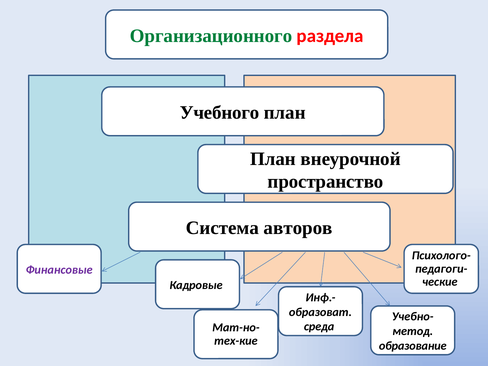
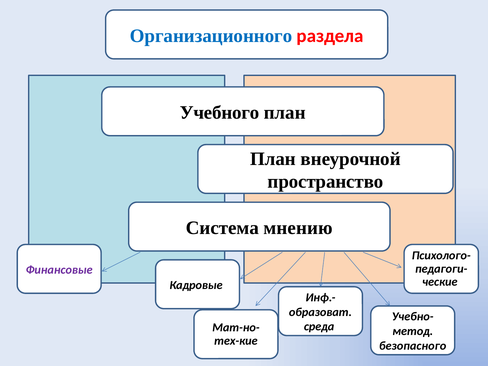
Организационного colour: green -> blue (211, 36)
авторов: авторов -> мнению (298, 228)
образование: образование -> безопасного (413, 346)
